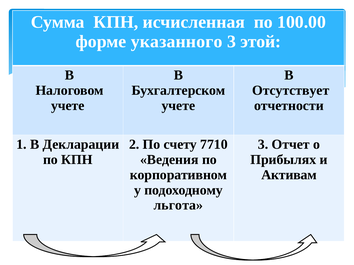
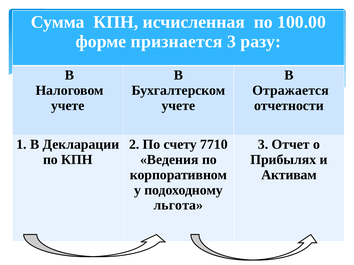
указанного: указанного -> признается (177, 42)
этой: этой -> разу (261, 42)
Отсутствует: Отсутствует -> Отражается (291, 91)
